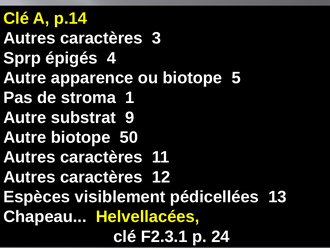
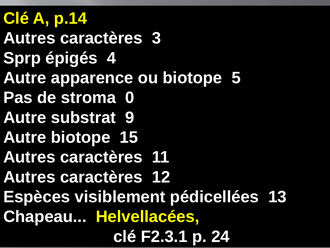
1: 1 -> 0 (130, 98)
50: 50 -> 15 (129, 137)
